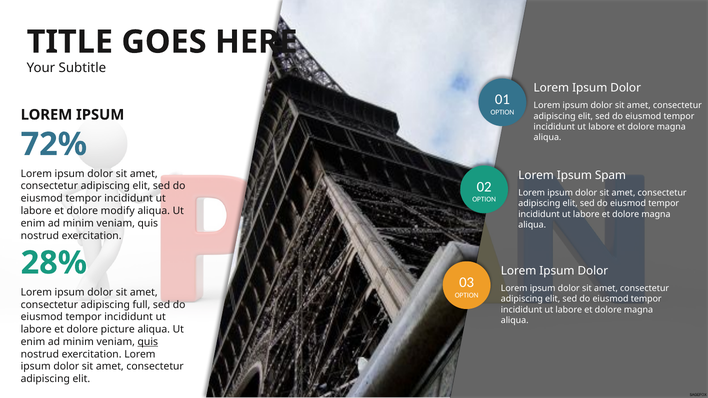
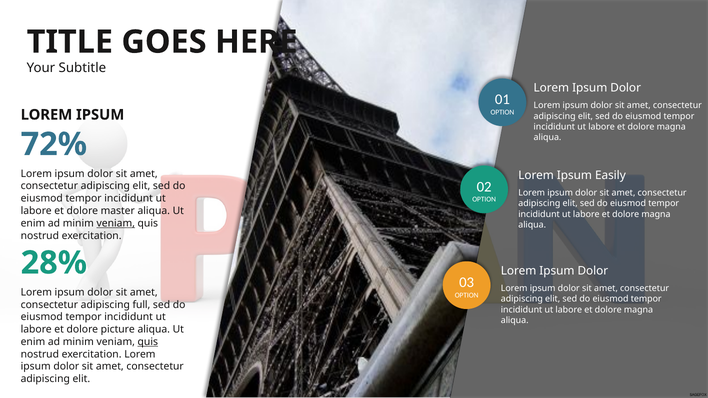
Spam: Spam -> Easily (610, 176)
modify: modify -> master (118, 211)
veniam underline: none -> present (116, 223)
